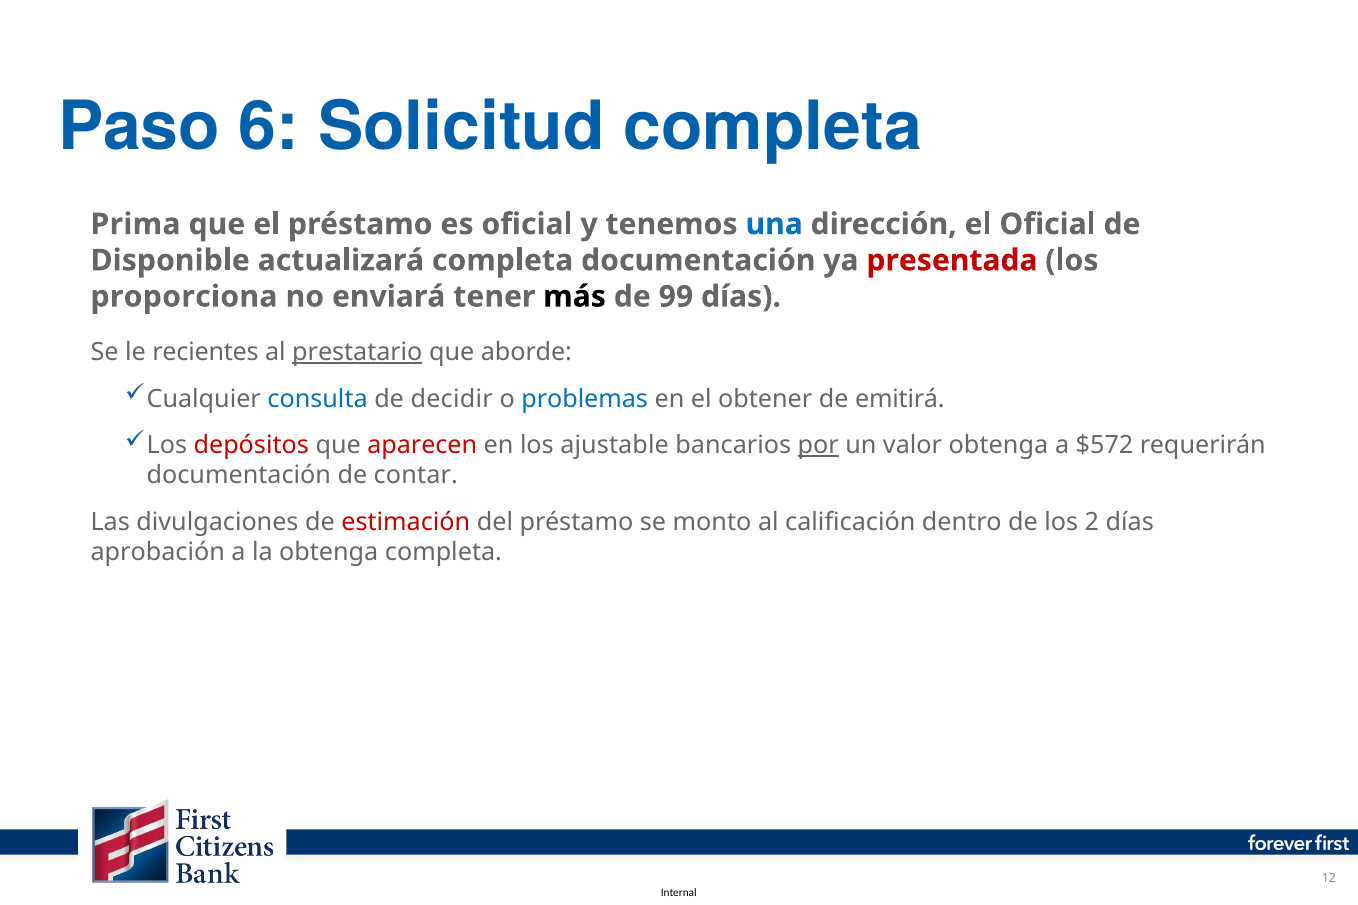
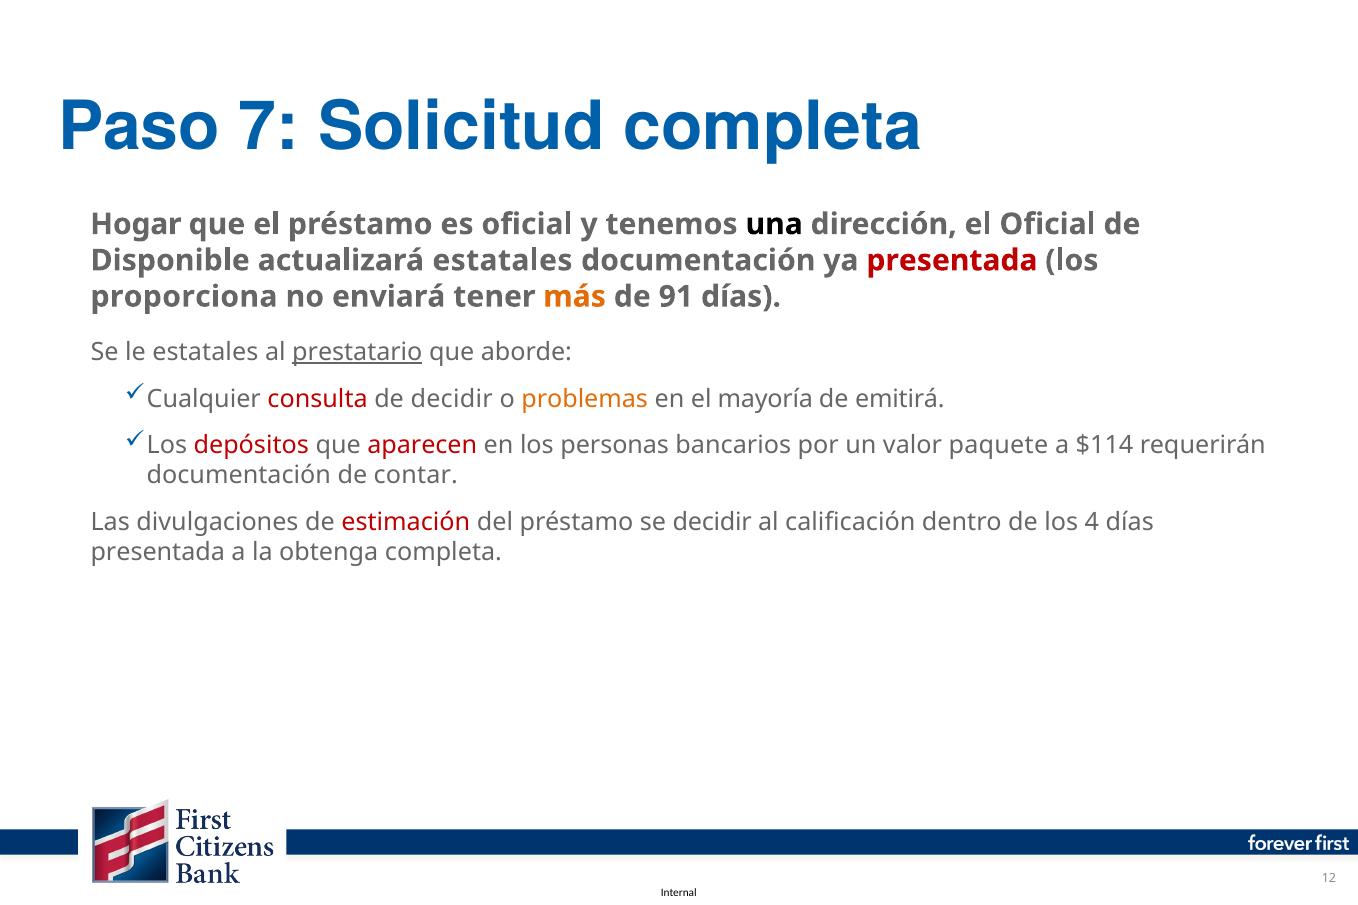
6: 6 -> 7 (269, 127)
Prima: Prima -> Hogar (136, 224)
una colour: blue -> black (774, 224)
actualizará completa: completa -> estatales (502, 261)
más colour: black -> orange (575, 297)
99: 99 -> 91 (676, 297)
le recientes: recientes -> estatales (205, 352)
consulta colour: blue -> red (318, 399)
problemas colour: blue -> orange (585, 399)
obtener: obtener -> mayoría (765, 399)
ajustable: ajustable -> personas (615, 445)
por underline: present -> none (818, 445)
valor obtenga: obtenga -> paquete (998, 445)
$572: $572 -> $114 (1105, 445)
se monto: monto -> decidir (712, 522)
2: 2 -> 4 (1092, 522)
aprobación: aprobación -> presentada (158, 553)
